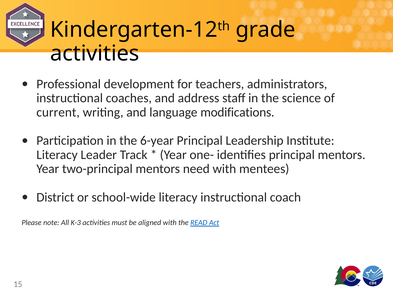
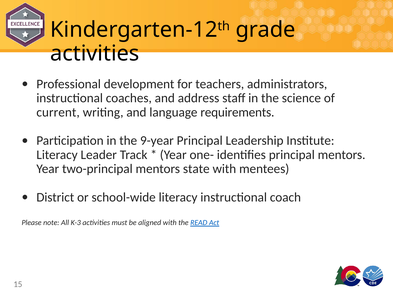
modifications: modifications -> requirements (237, 112)
6-year: 6-year -> 9-year (157, 140)
need: need -> state (196, 169)
